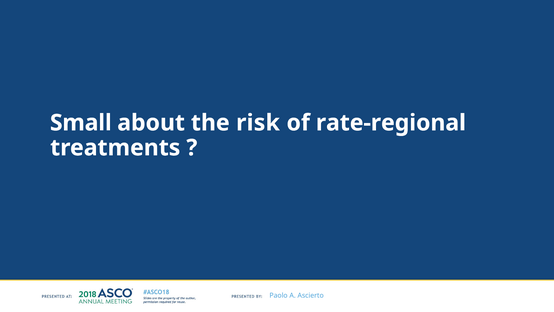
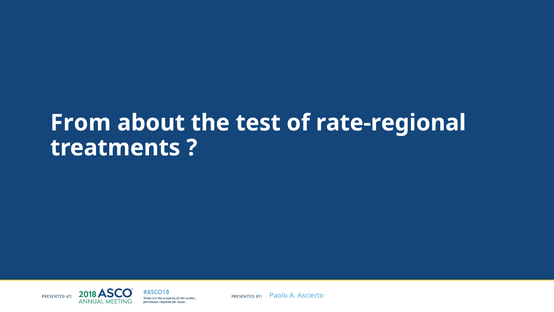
Small: Small -> From (81, 123)
risk: risk -> test (258, 123)
